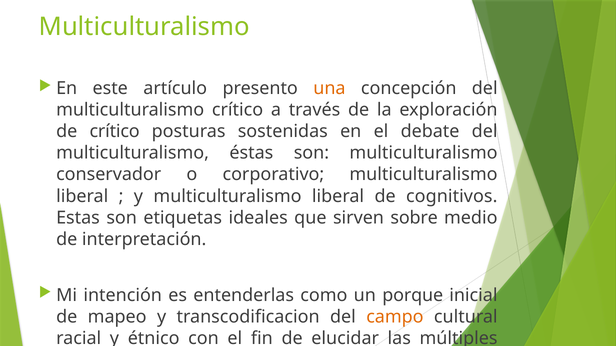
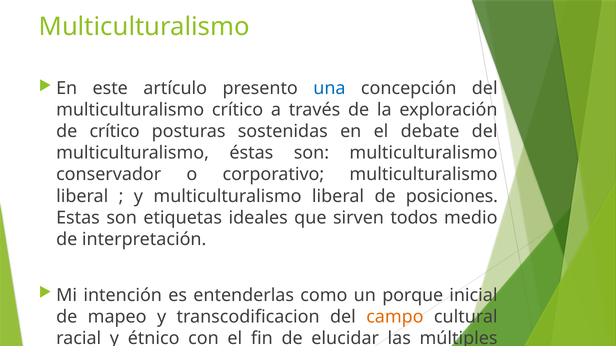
una colour: orange -> blue (329, 89)
cognitivos: cognitivos -> posiciones (452, 196)
sobre: sobre -> todos (414, 218)
